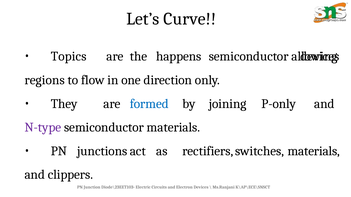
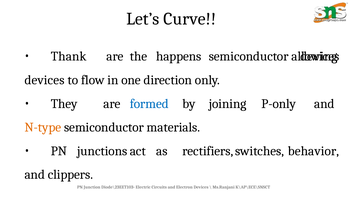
Topics: Topics -> Thank (69, 57)
regions: regions -> devices (45, 80)
N-type colour: purple -> orange (43, 128)
materials: materials -> behavior (314, 151)
